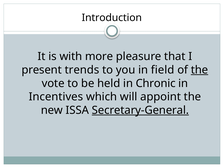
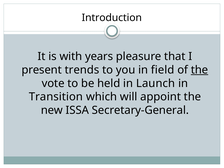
more: more -> years (99, 56)
Chronic: Chronic -> Launch (156, 83)
Incentives: Incentives -> Transition (56, 97)
Secretary-General underline: present -> none (140, 110)
